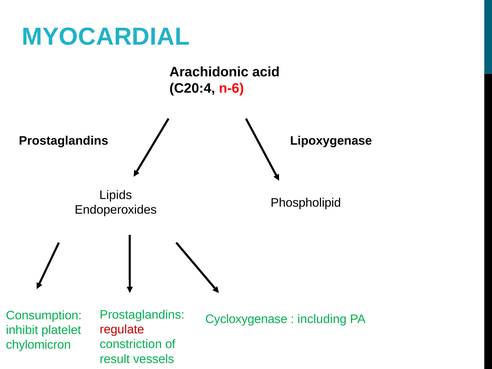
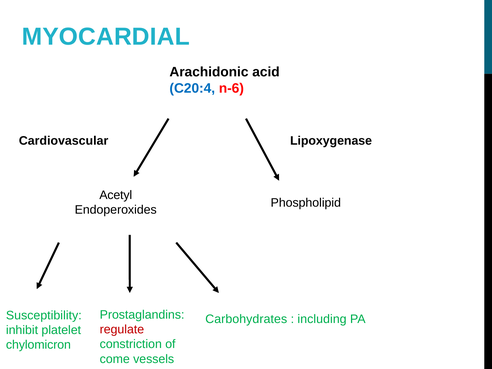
C20:4 colour: black -> blue (192, 88)
Prostaglandins: Prostaglandins -> Cardiovascular (64, 141)
Lipids: Lipids -> Acetyl (116, 195)
Consumption: Consumption -> Susceptibility (44, 315)
Cycloxygenase: Cycloxygenase -> Carbohydrates (246, 319)
result: result -> come (115, 359)
